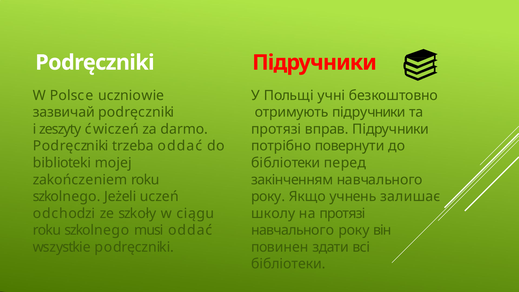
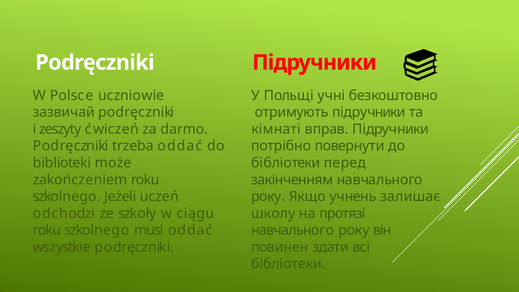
протязі: протязі -> кімнаті (276, 129)
mojej: mojej -> może (113, 163)
